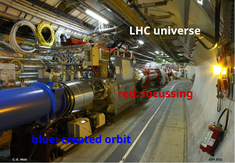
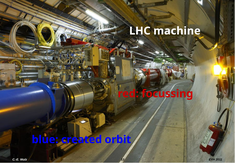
universe: universe -> machine (177, 31)
